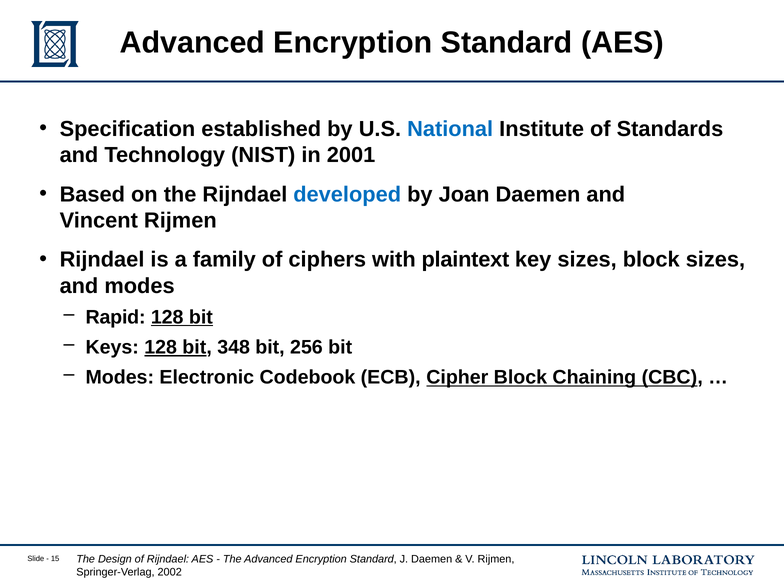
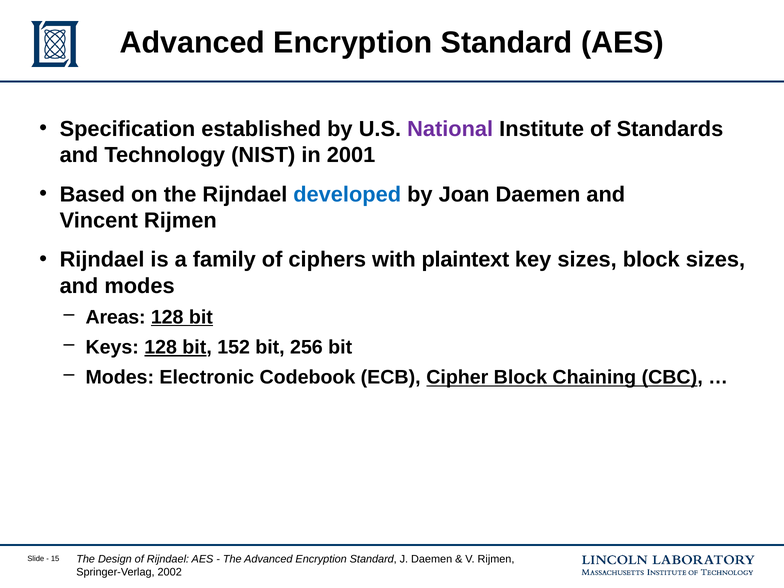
National colour: blue -> purple (450, 129)
Rapid: Rapid -> Areas (116, 317)
348: 348 -> 152 (234, 347)
